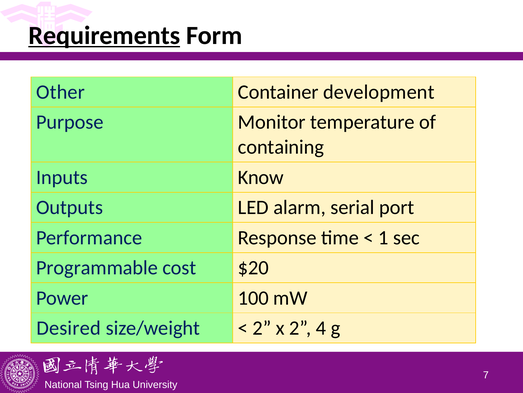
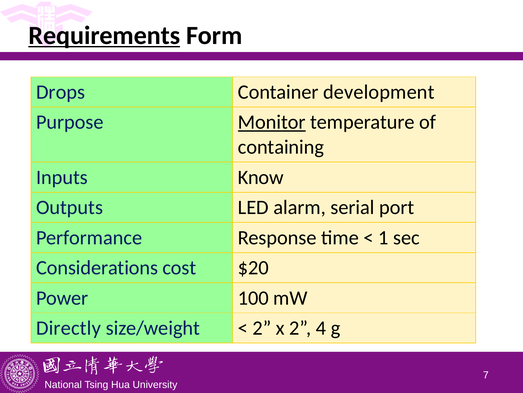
Other: Other -> Drops (61, 92)
Monitor underline: none -> present (272, 122)
Programmable: Programmable -> Considerations (97, 267)
Desired: Desired -> Directly (69, 328)
